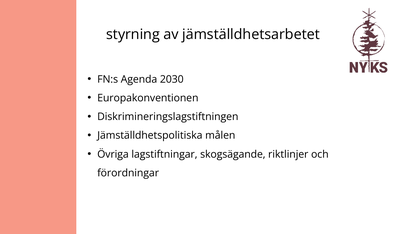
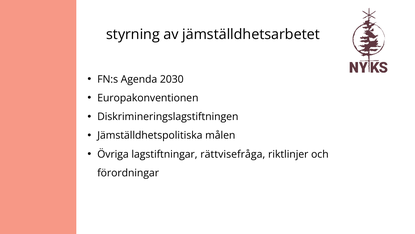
skogsägande: skogsägande -> rättvisefråga (233, 154)
